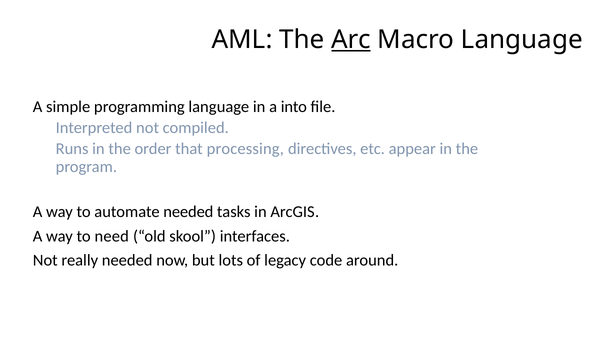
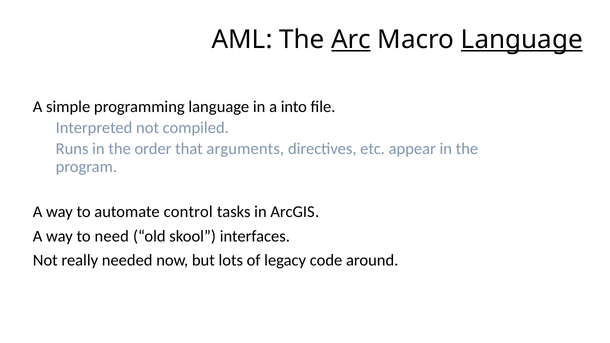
Language underline: none -> present (522, 40)
processing: processing -> arguments (245, 149)
automate needed: needed -> control (188, 212)
